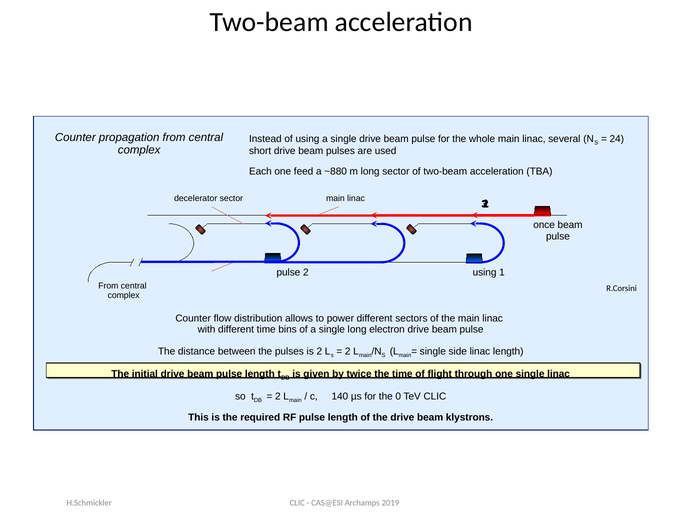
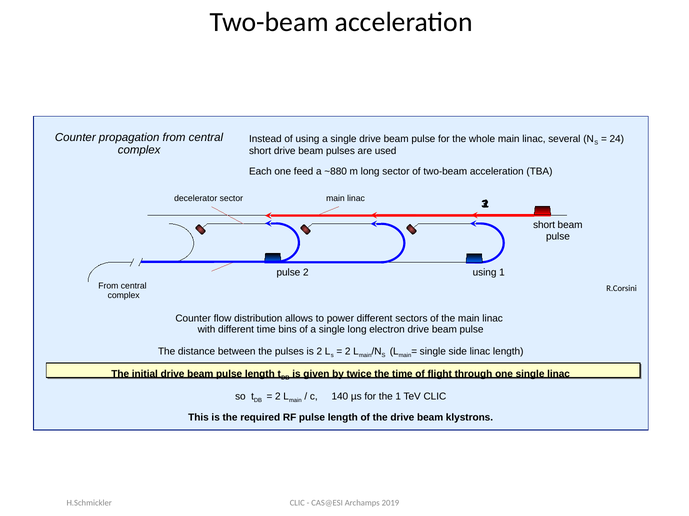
once: once -> short (544, 225)
the 0: 0 -> 1 (398, 397)
